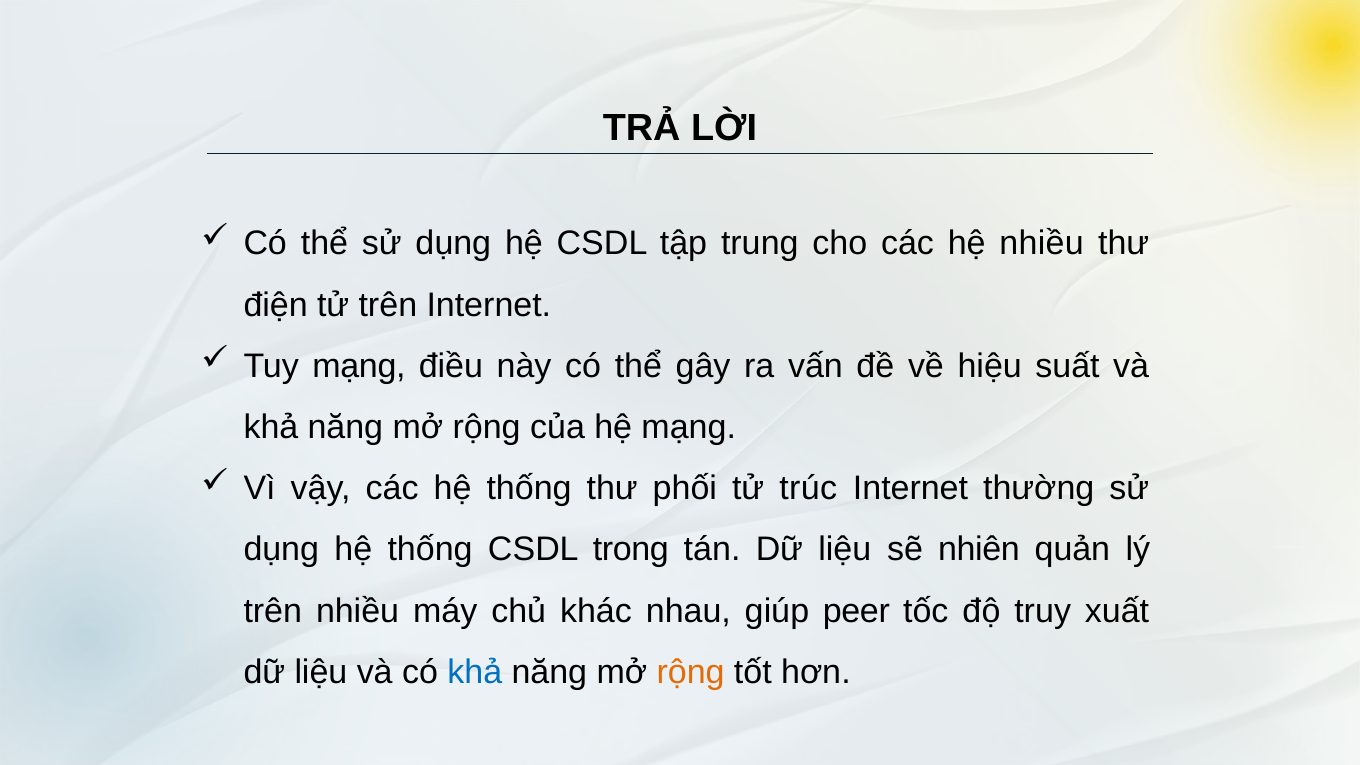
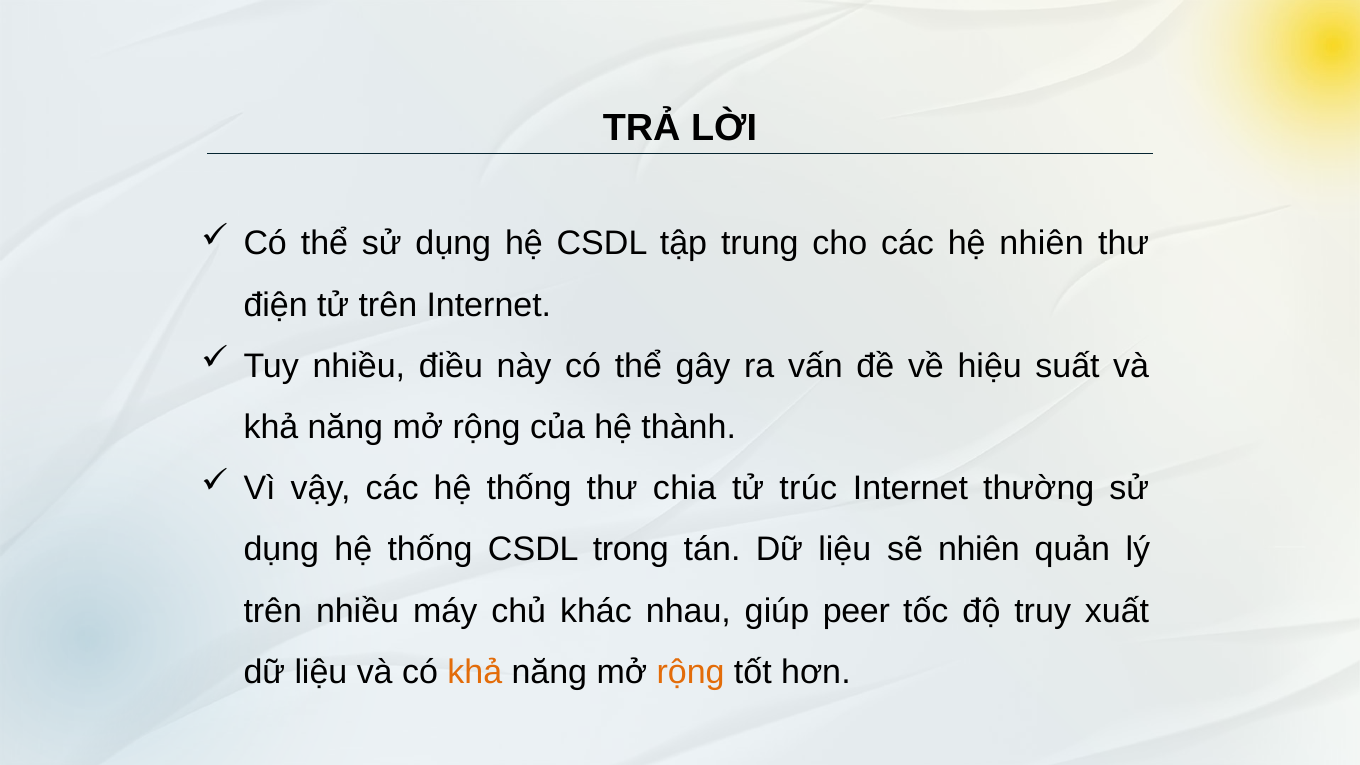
hệ nhiều: nhiều -> nhiên (1042, 244)
Tuy mạng: mạng -> nhiều (359, 366)
hệ mạng: mạng -> thành (689, 427)
phối: phối -> chia (685, 489)
khả colour: blue -> orange (475, 672)
